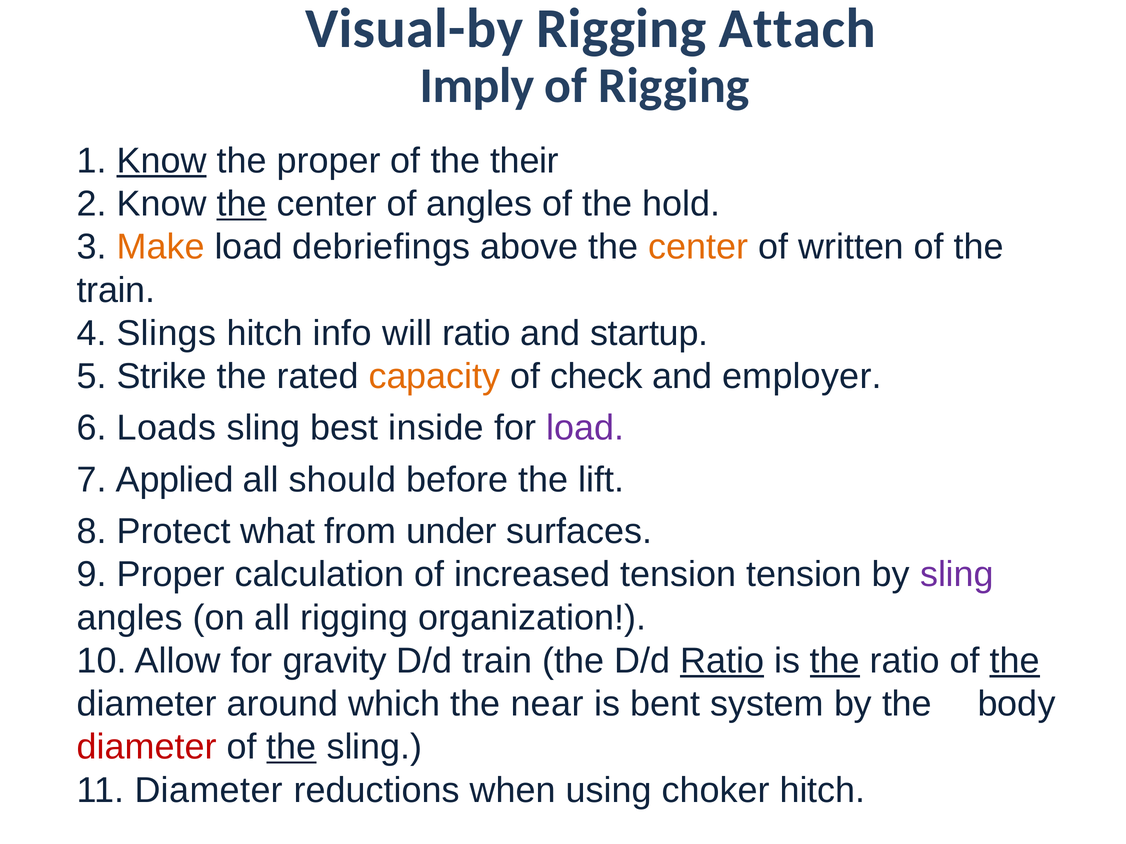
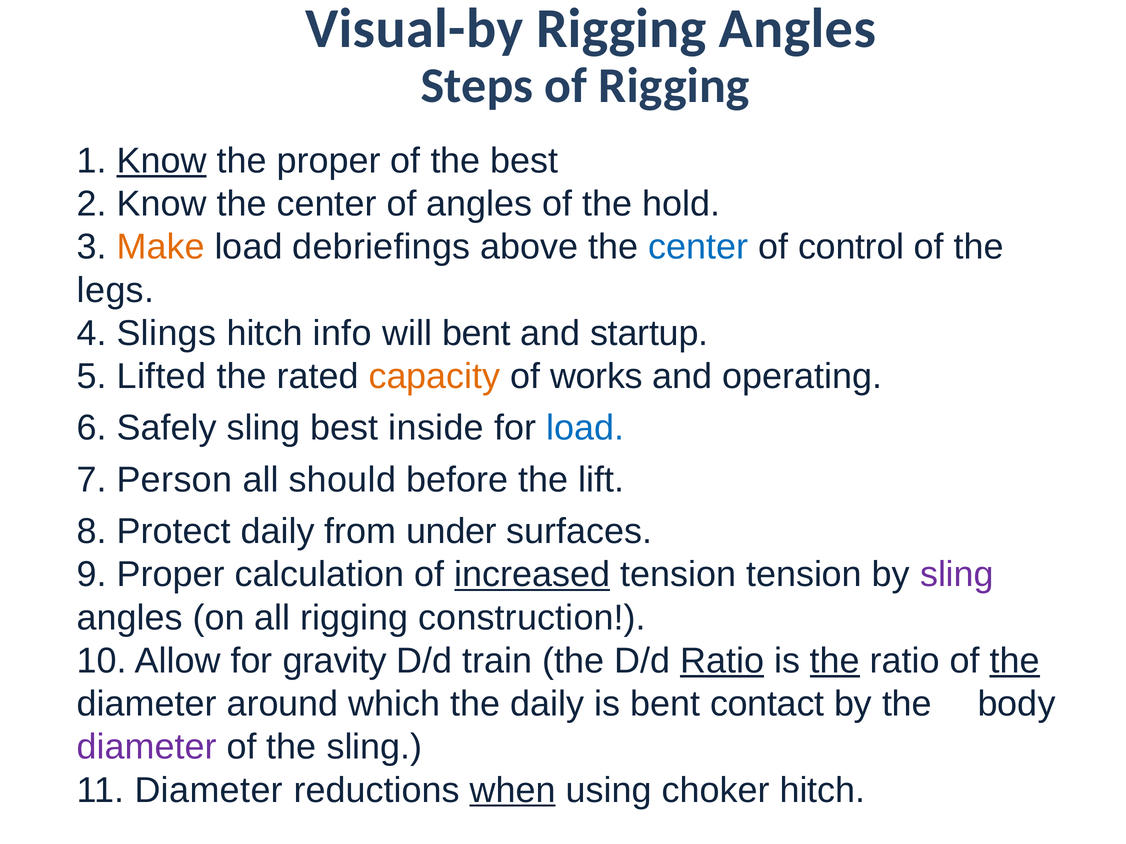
Rigging Attach: Attach -> Angles (797, 29)
Imply: Imply -> Steps (477, 86)
the their: their -> best (524, 161)
the underline: present -> none (242, 204)
center colour: orange -> blue (698, 247)
written: written -> control (851, 247)
train: train -> legs (116, 290)
will ratio: ratio -> bent (476, 333)
Strike: Strike -> Lifted (162, 377)
check: check -> works (596, 377)
employer: employer -> operating (802, 377)
Loads: Loads -> Safely (167, 428)
load colour: purple -> blue (585, 428)
Applied: Applied -> Person (174, 480)
Protect what: what -> daily (278, 532)
increased underline: none -> present (532, 575)
organization: organization -> construction (532, 618)
the near: near -> daily (547, 704)
system: system -> contact (767, 704)
diameter colour: red -> purple (147, 747)
the underline: present -> none (291, 747)
when underline: none -> present (513, 791)
